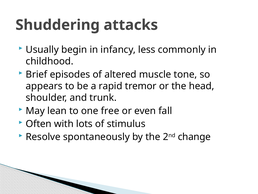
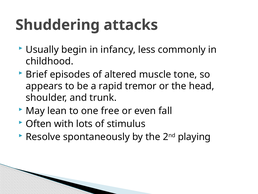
change: change -> playing (194, 137)
